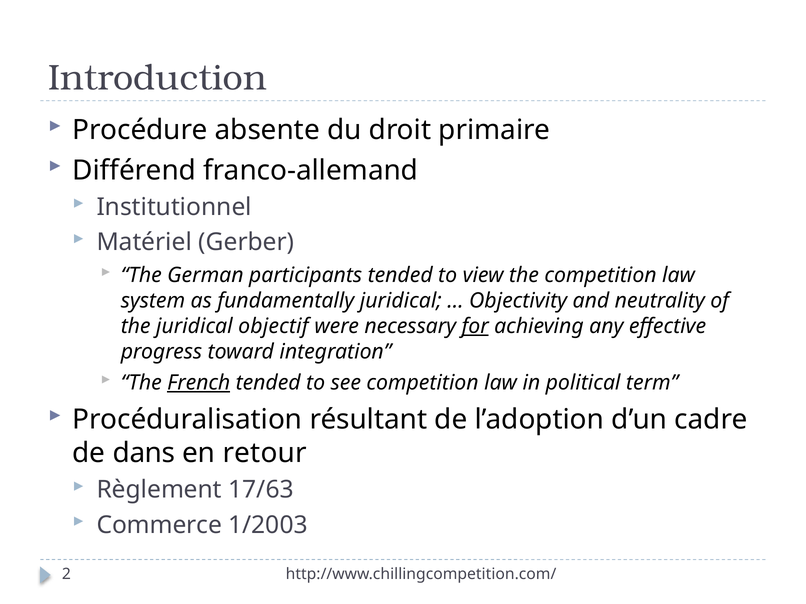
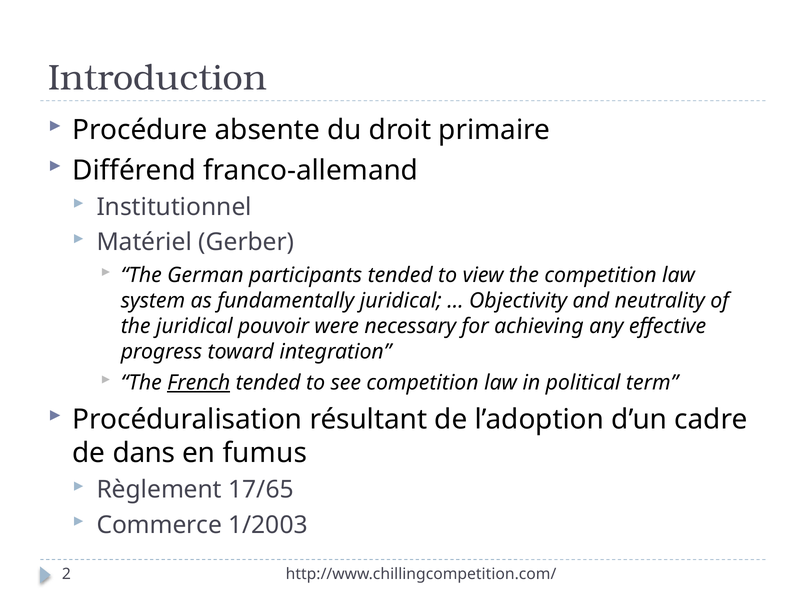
objectif: objectif -> pouvoir (274, 326)
for underline: present -> none (475, 326)
retour: retour -> fumus (265, 453)
17/63: 17/63 -> 17/65 (261, 490)
